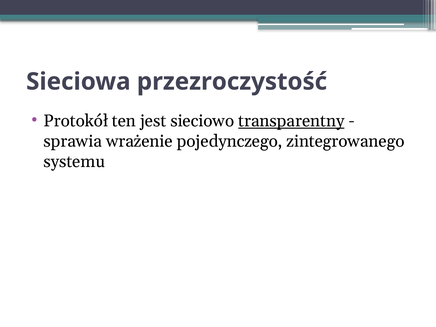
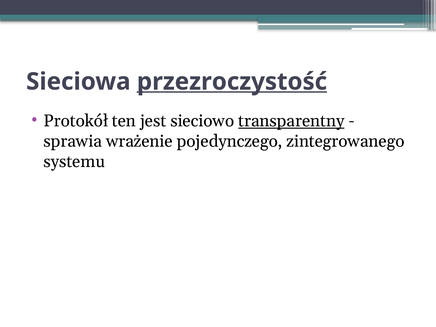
przezroczystość underline: none -> present (232, 82)
